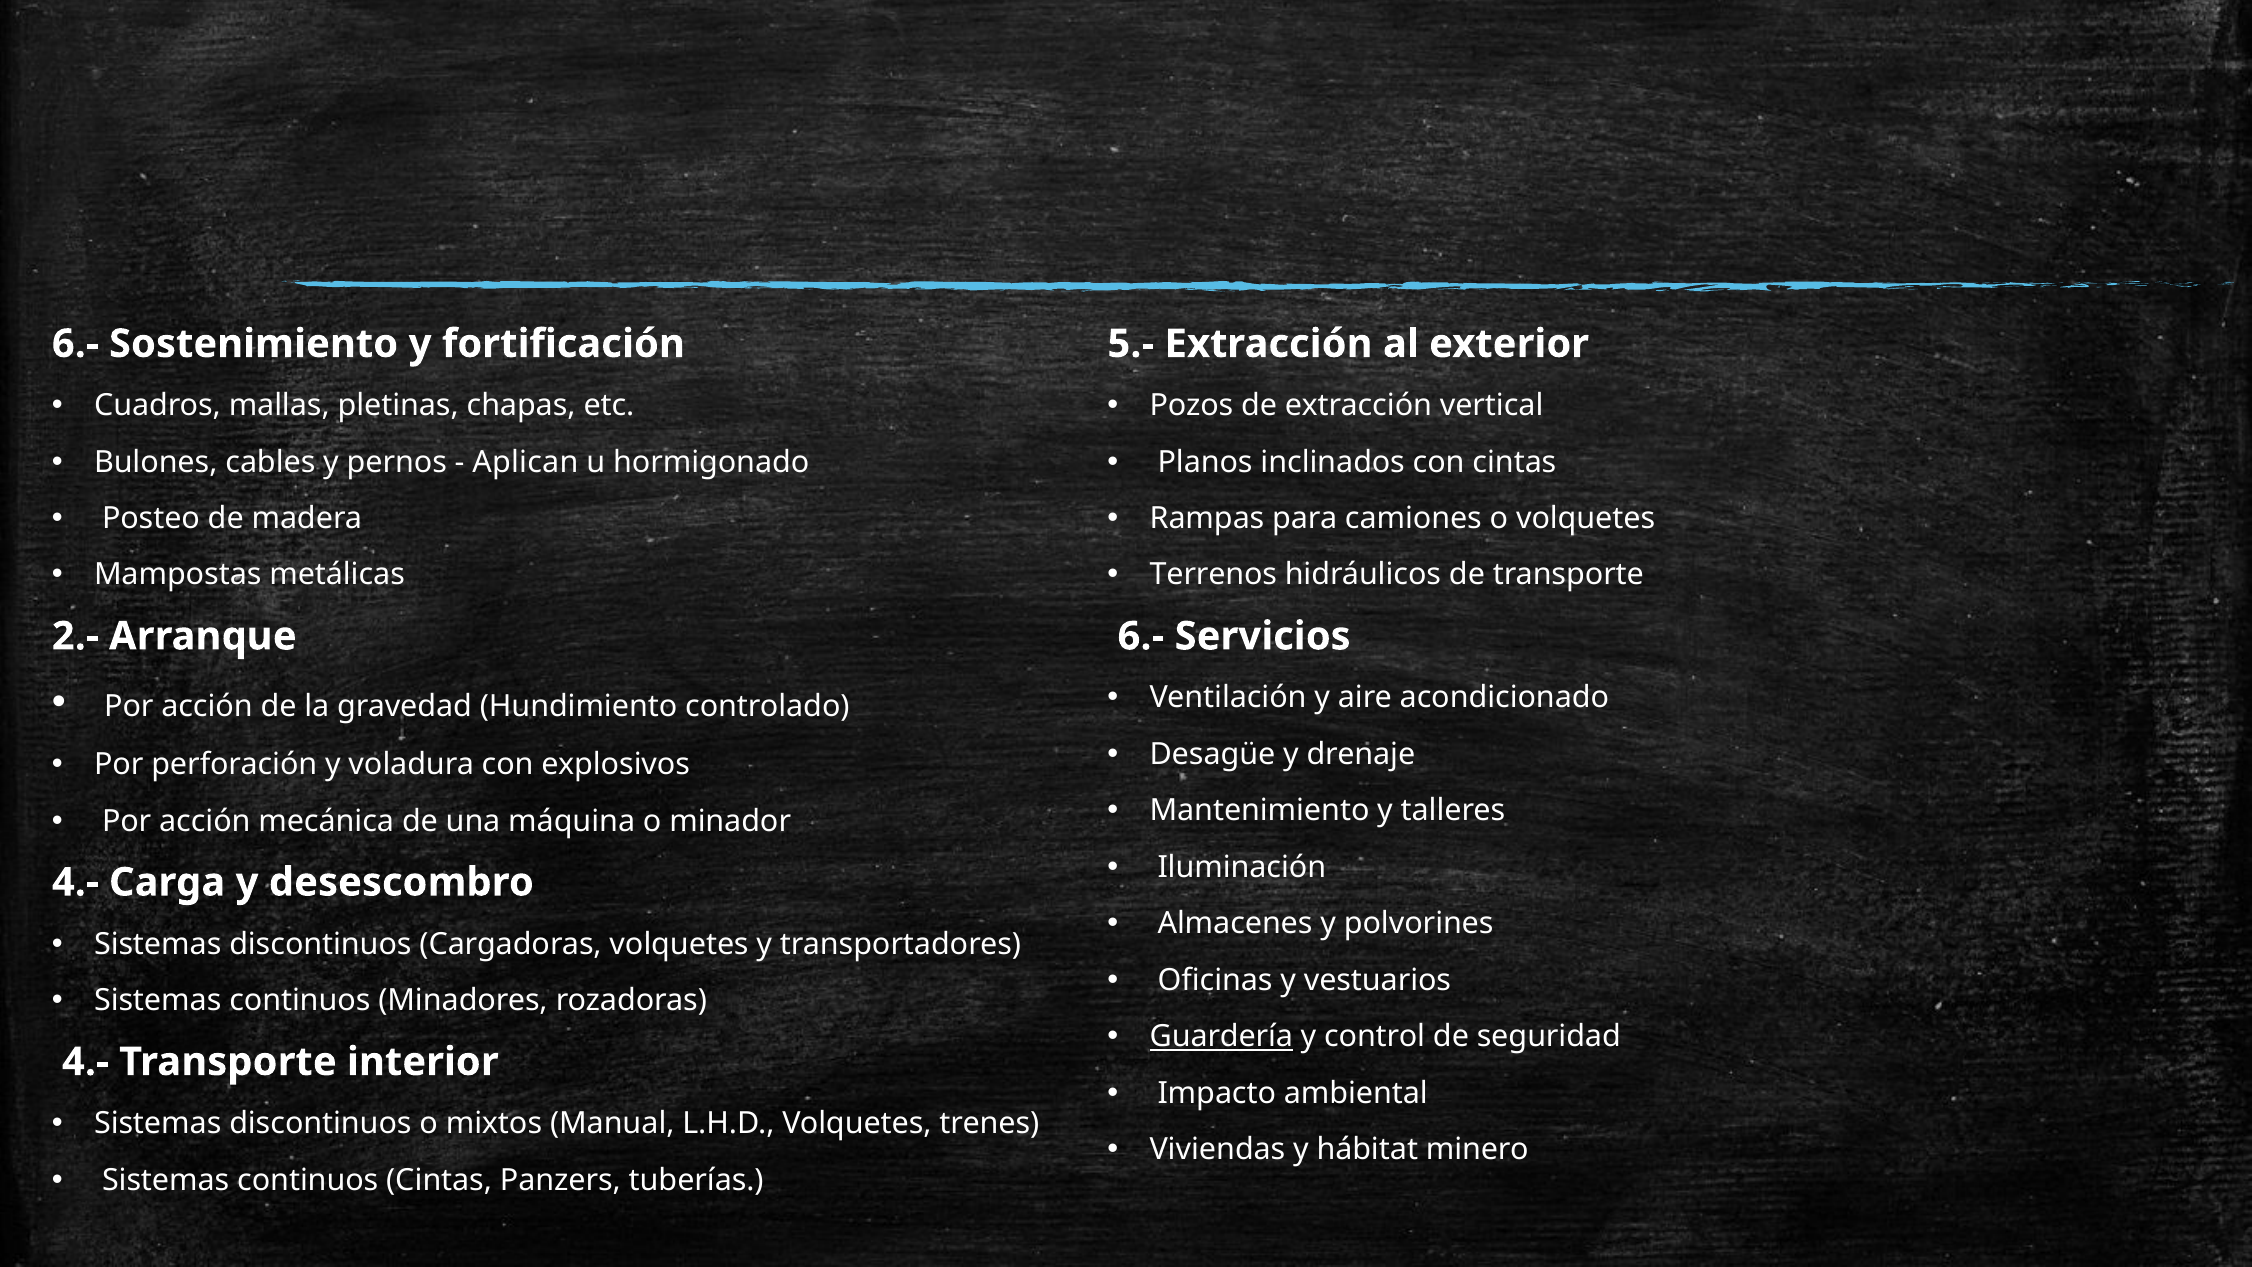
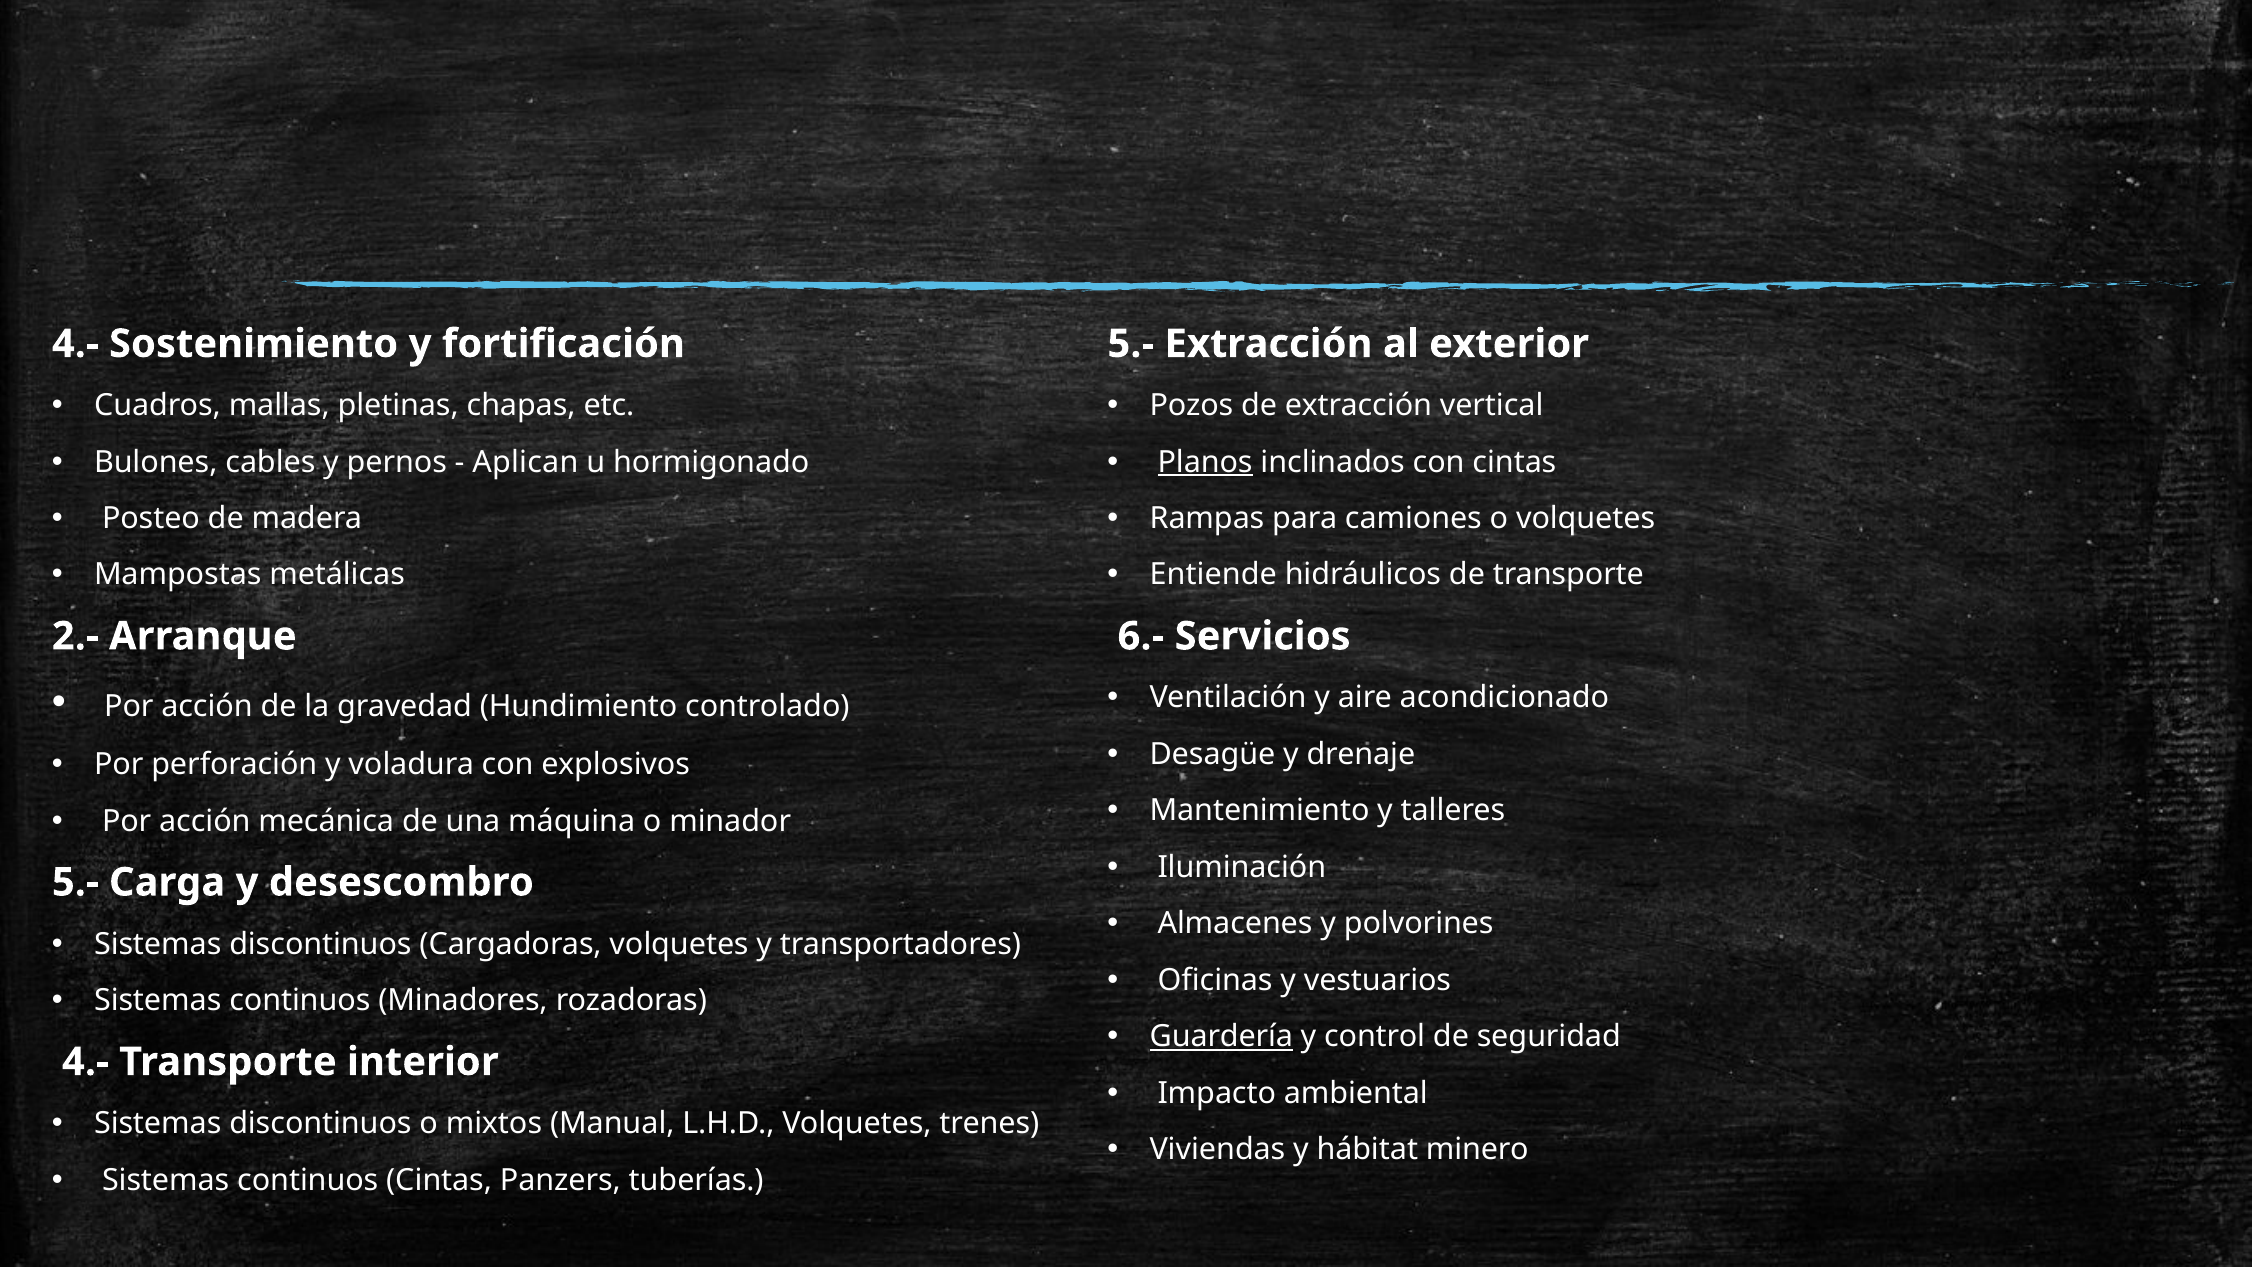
6.-: 6.- -> 4.- (75, 344)
Planos underline: none -> present (1205, 462)
Terrenos: Terrenos -> Entiende (1213, 575)
4.-: 4.- -> 5.- (75, 882)
